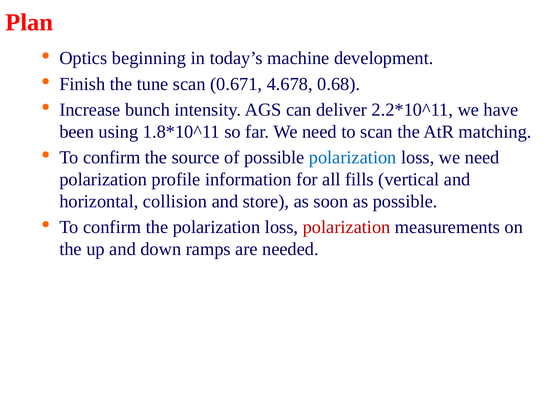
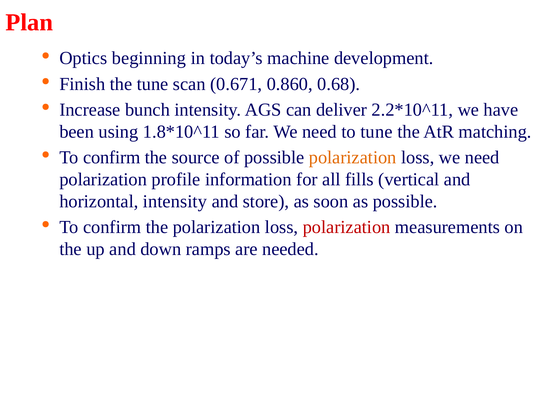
4.678: 4.678 -> 0.860 (290, 84)
to scan: scan -> tune (376, 132)
polarization colour: blue -> orange (353, 157)
horizontal collision: collision -> intensity (175, 202)
